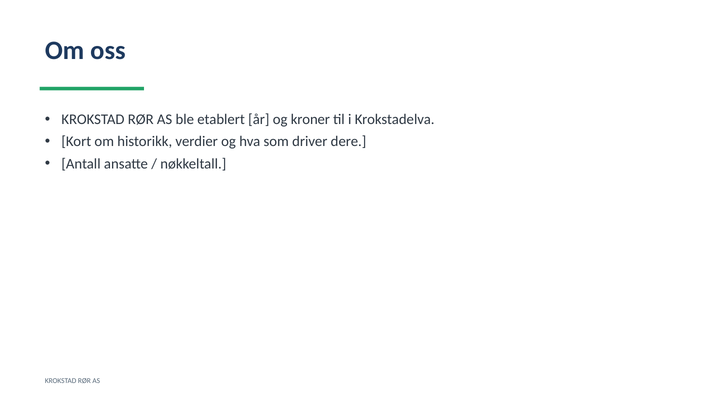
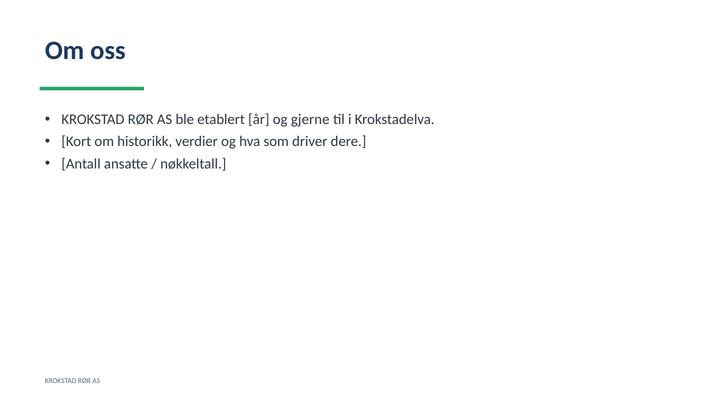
kroner: kroner -> gjerne (310, 120)
